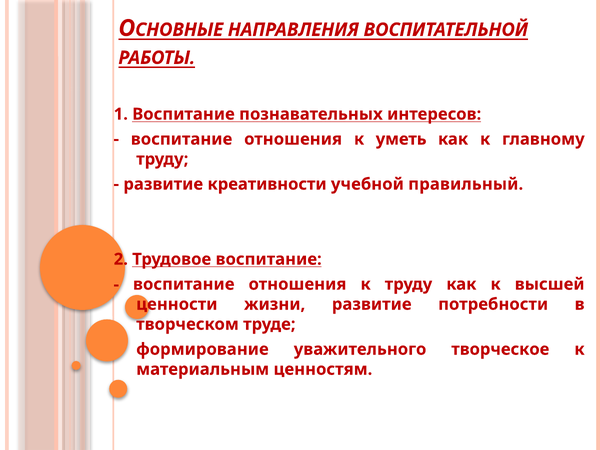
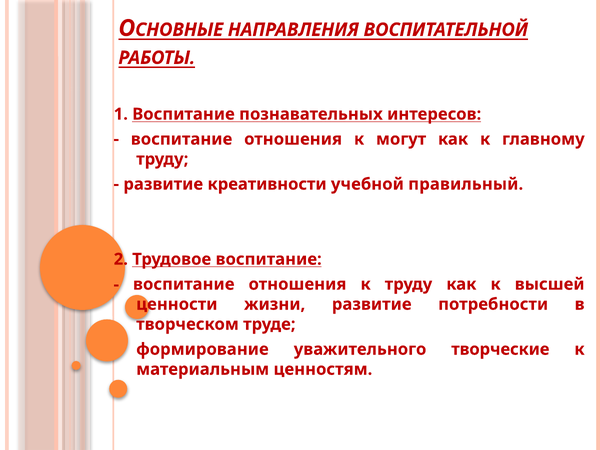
уметь: уметь -> могут (401, 139)
творческое: творческое -> творческие (500, 349)
